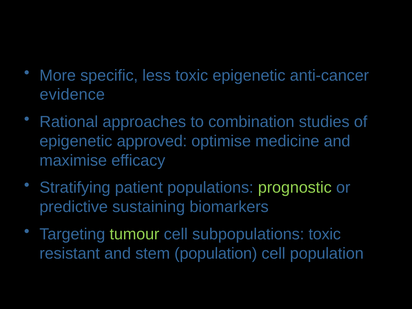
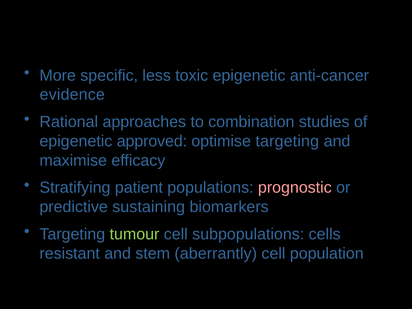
optimise medicine: medicine -> targeting (287, 141)
prognostic colour: light green -> pink (295, 188)
subpopulations toxic: toxic -> cells (325, 234)
stem population: population -> aberrantly (216, 253)
